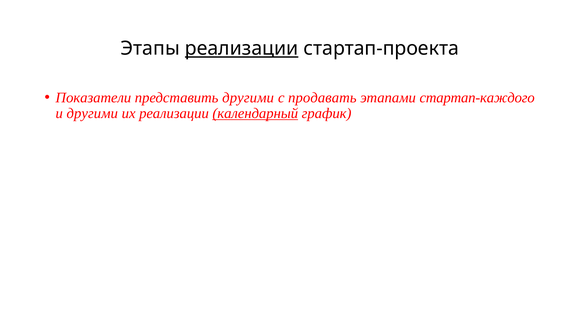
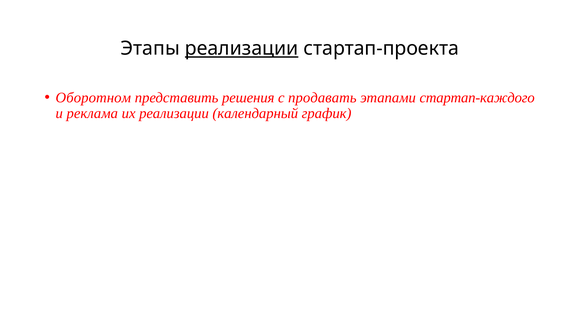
Показатели: Показатели -> Оборотном (93, 98)
представить другими: другими -> решения (248, 98)
и другими: другими -> реклама (92, 113)
календарный underline: present -> none (255, 113)
